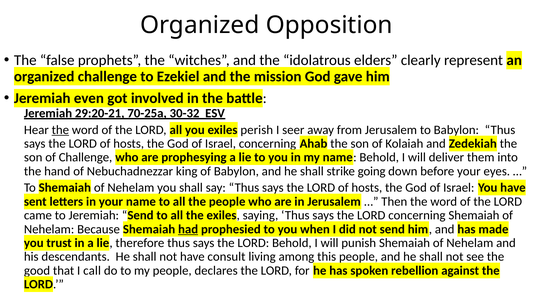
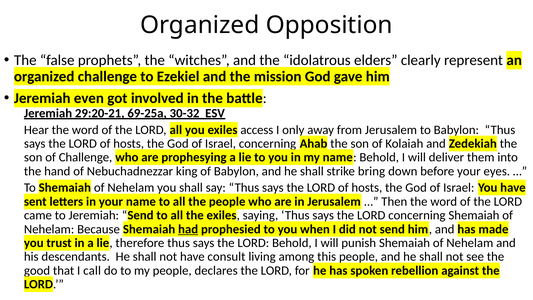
70-25a: 70-25a -> 69-25a (147, 113)
the underline: present -> none (60, 130)
perish: perish -> access (257, 130)
seer: seer -> only (293, 130)
going: going -> bring (371, 171)
